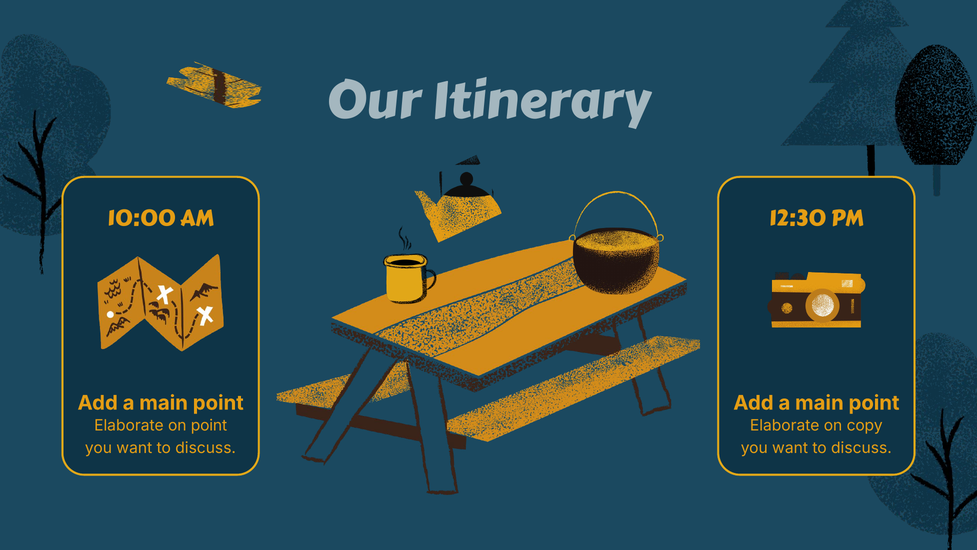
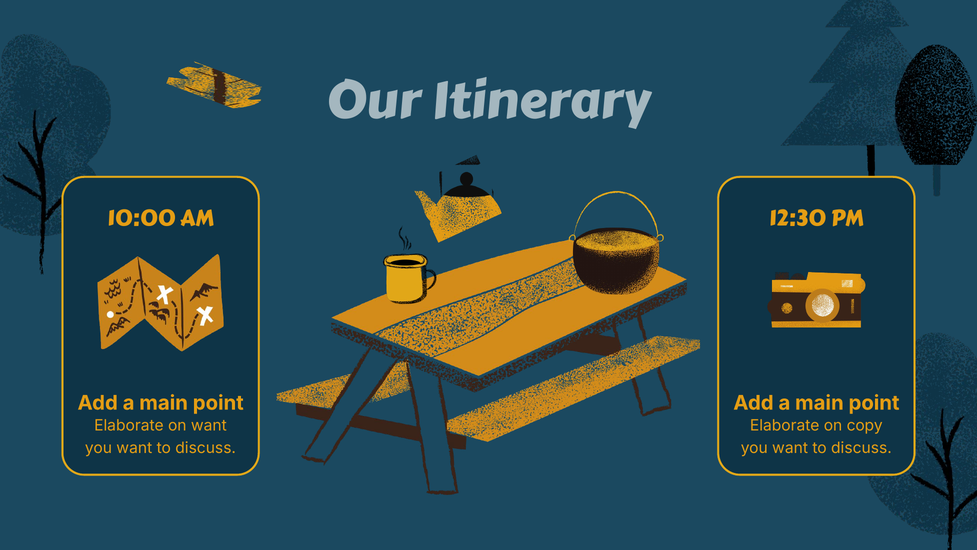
on point: point -> want (209, 425)
